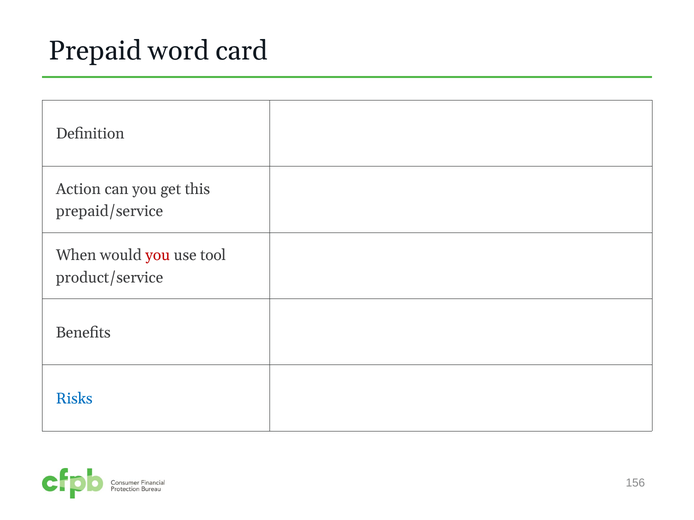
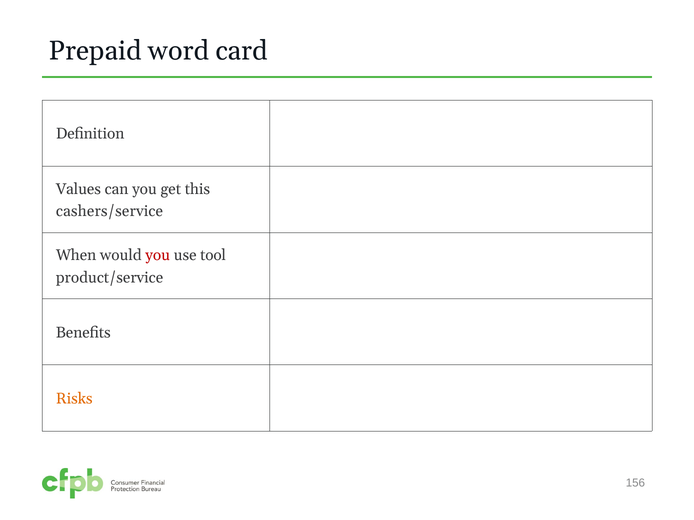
Action: Action -> Values (78, 189)
prepaid/service: prepaid/service -> cashers/service (109, 211)
Risks colour: blue -> orange (74, 399)
